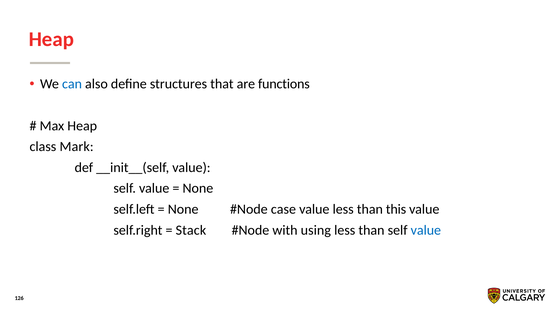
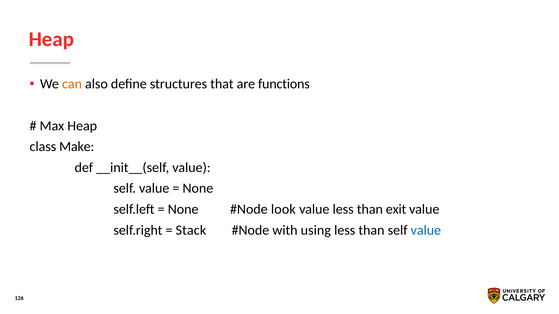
can colour: blue -> orange (72, 84)
Mark: Mark -> Make (77, 147)
case: case -> look (283, 210)
this: this -> exit (396, 210)
